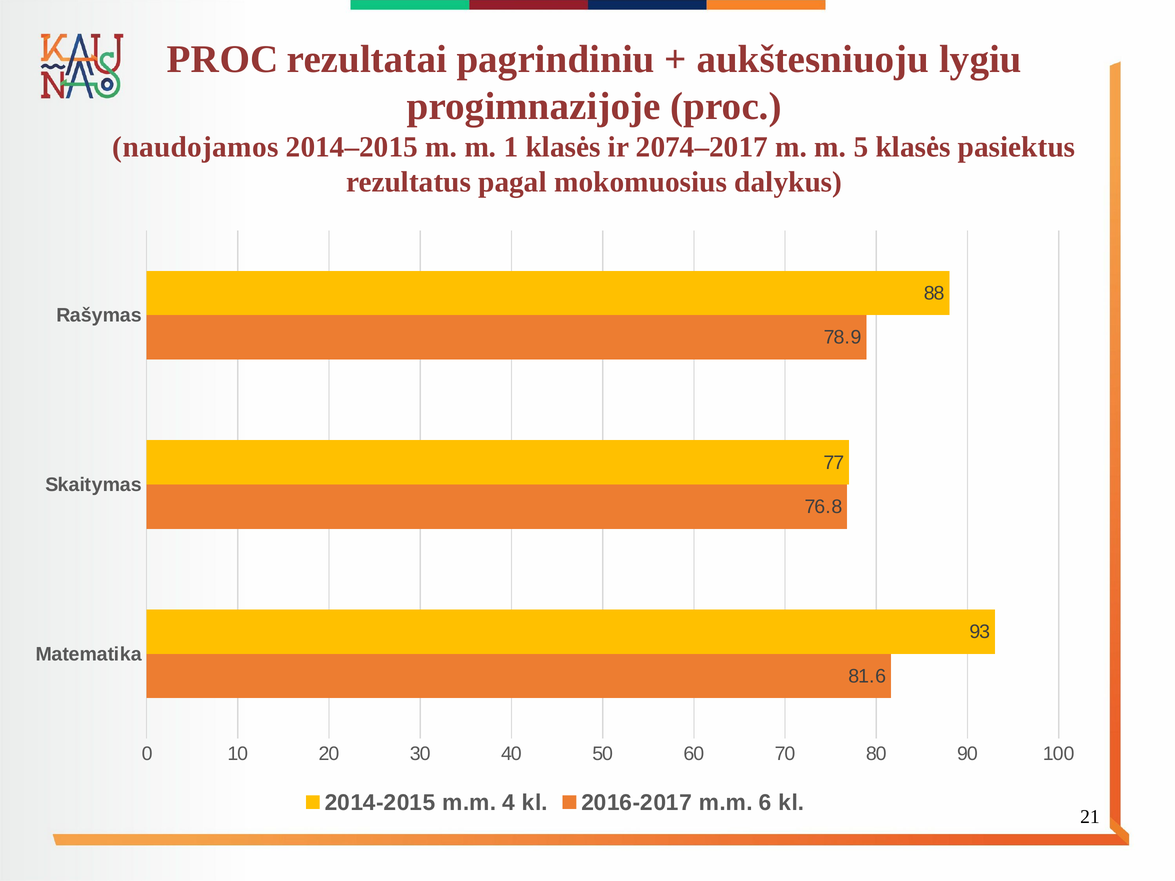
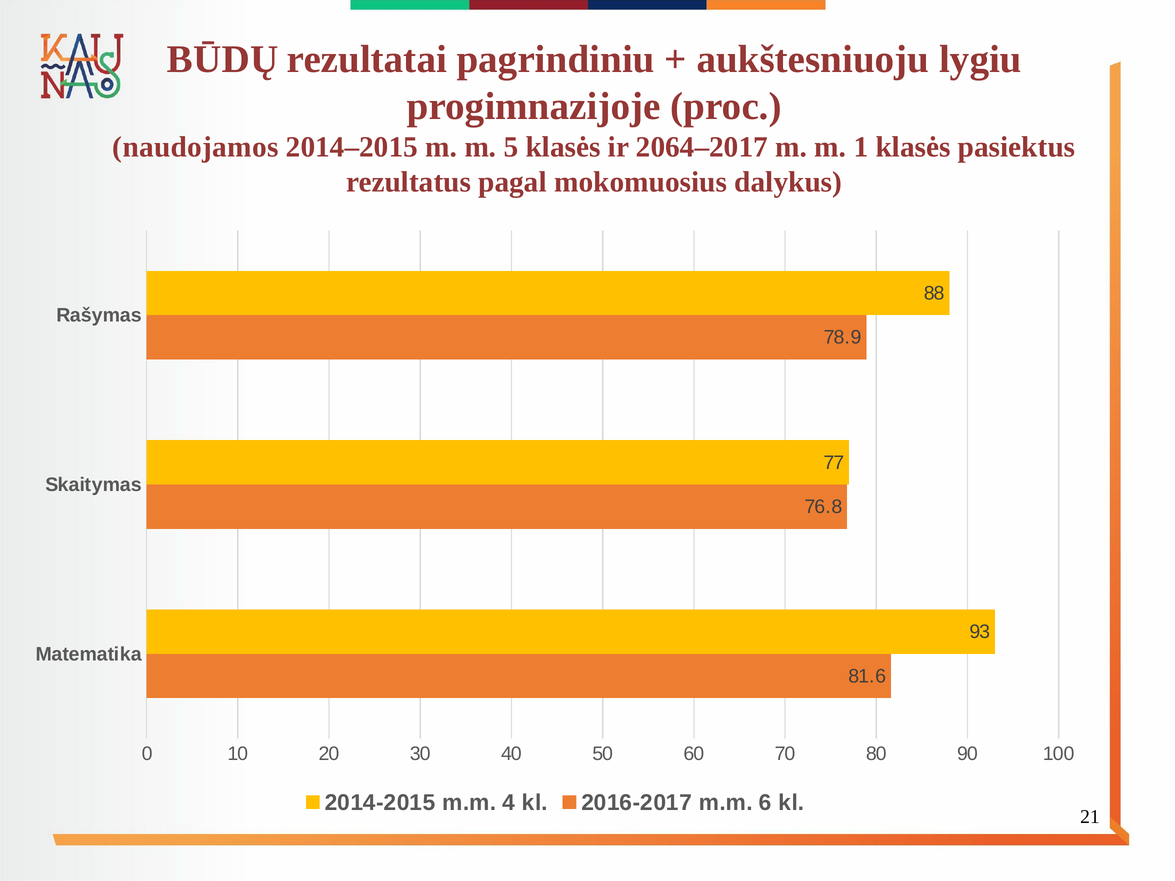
PROC: PROC -> BŪDŲ (223, 60)
1: 1 -> 5 (511, 147)
2074–2017: 2074–2017 -> 2064–2017 (702, 147)
5: 5 -> 1 (861, 147)
